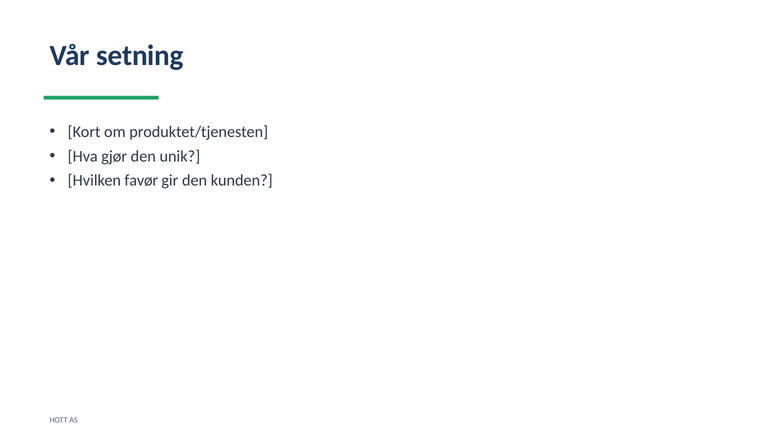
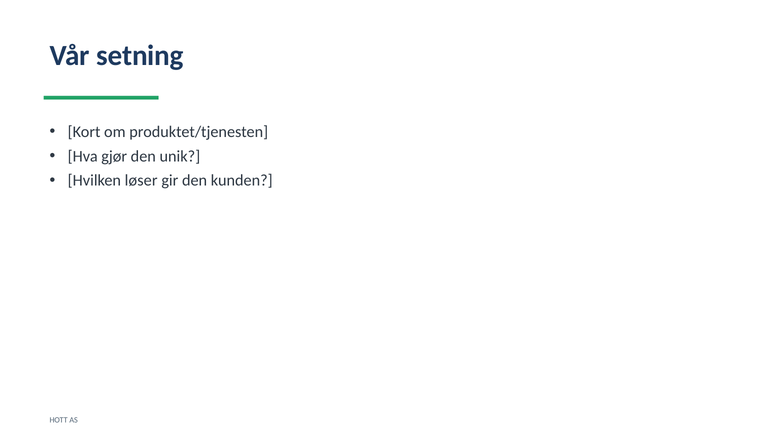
favør: favør -> løser (141, 180)
